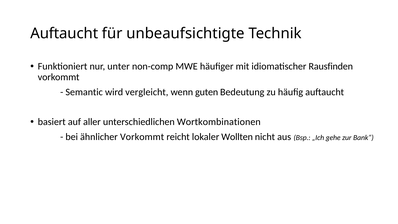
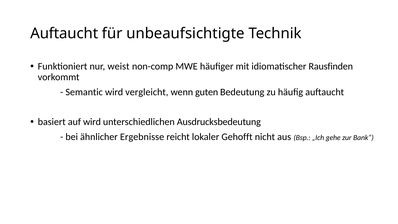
unter: unter -> weist (119, 66)
auf aller: aller -> wird (92, 122)
Wortkombinationen: Wortkombinationen -> Ausdrucksbedeutung (219, 122)
ähnlicher Vorkommt: Vorkommt -> Ergebnisse (142, 137)
Wollten: Wollten -> Gehofft (237, 137)
